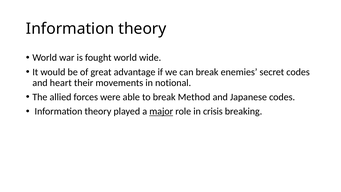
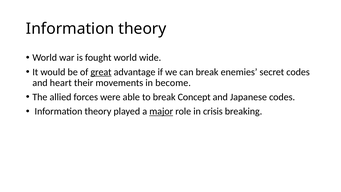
great underline: none -> present (101, 72)
notional: notional -> become (173, 83)
Method: Method -> Concept (194, 97)
